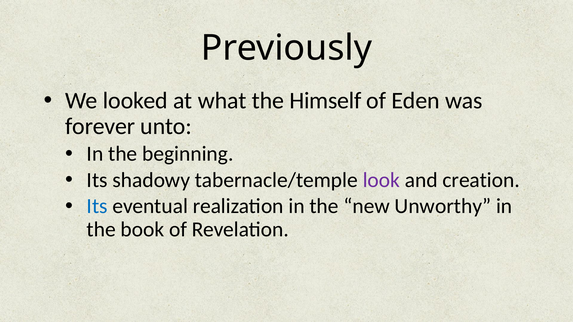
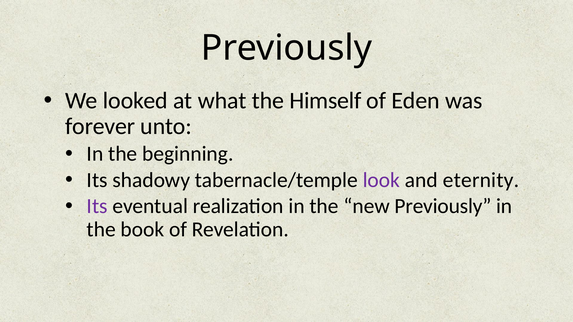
creation: creation -> eternity (481, 180)
Its colour: blue -> purple (97, 206)
new Unworthy: Unworthy -> Previously (443, 206)
